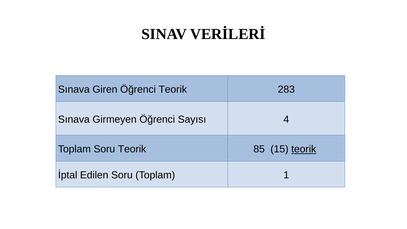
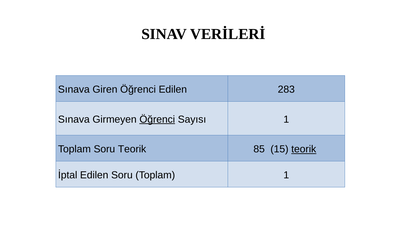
Öğrenci Teorik: Teorik -> Edilen (173, 90)
Öğrenci underline: none -> present (157, 119)
Sayısı 4: 4 -> 1 (286, 119)
